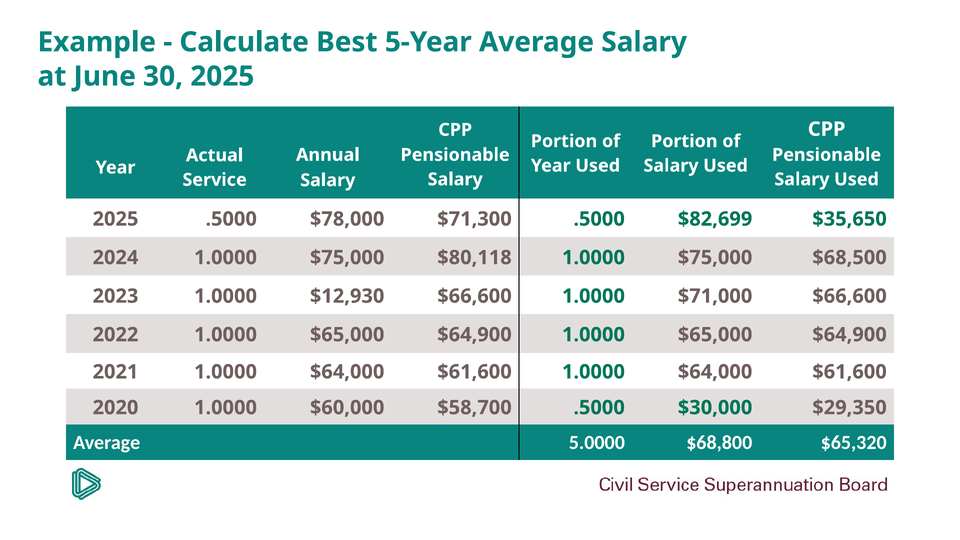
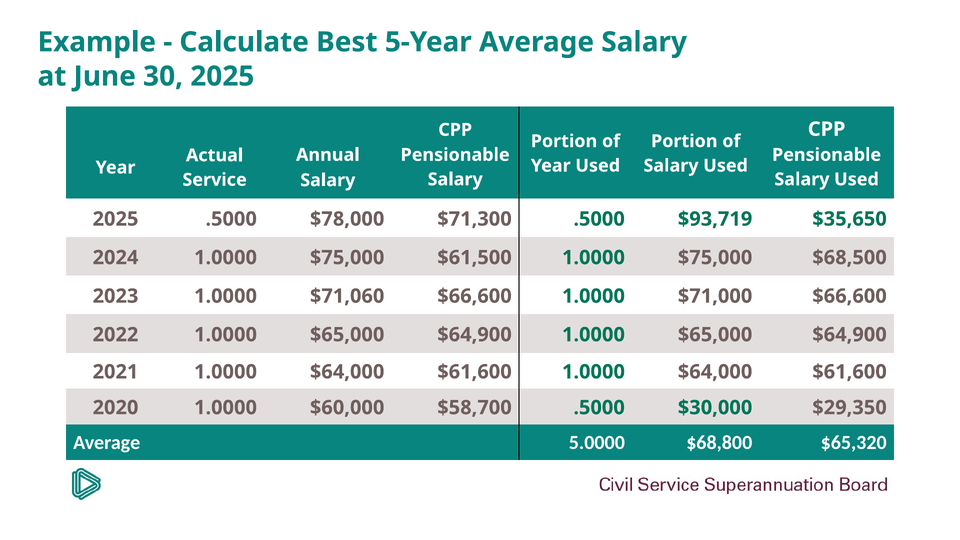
$82,699: $82,699 -> $93,719 (715, 219)
$80,118: $80,118 -> $61,500 (474, 258)
$12,930: $12,930 -> $71,060 (347, 296)
